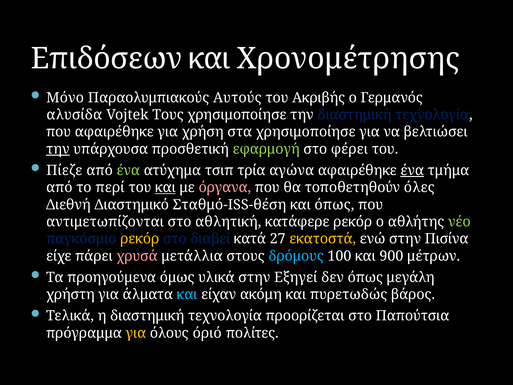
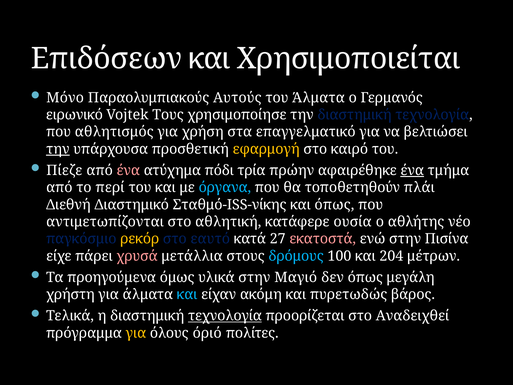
Χρονομέτρησης: Χρονομέτρησης -> Χρησιμοποιείται (349, 59)
του Ακριβής: Ακριβής -> Άλματα (318, 98)
αλυσίδα: αλυσίδα -> ειρωνικό (74, 115)
που αφαιρέθηκε: αφαιρέθηκε -> αθλητισμός (114, 132)
στα χρησιμοποίησε: χρησιμοποίησε -> επαγγελματικό (306, 132)
εφαρμογή colour: light green -> yellow (266, 149)
φέρει: φέρει -> καιρό (349, 149)
ένα colour: light green -> pink (128, 170)
τσιπ: τσιπ -> πόδι (219, 170)
αγώνα: αγώνα -> πρώην (292, 170)
και underline: present -> none (165, 187)
όργανα colour: pink -> light blue (225, 187)
όλες: όλες -> πλάι (419, 187)
Σταθμό-ISS-θέση: Σταθμό-ISS-θέση -> Σταθμό-ISS-νίκης (230, 204)
κατάφερε ρεκόρ: ρεκόρ -> ουσία (353, 222)
νέο colour: light green -> white (459, 222)
διαβεί: διαβεί -> εαυτό (210, 239)
εκατοστά colour: yellow -> pink (323, 239)
900: 900 -> 204 (391, 256)
Εξηγεί: Εξηγεί -> Μαγιό (296, 277)
τεχνολογία underline: none -> present (225, 316)
Παπούτσια: Παπούτσια -> Αναδειχθεί (412, 316)
